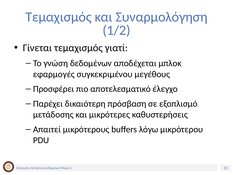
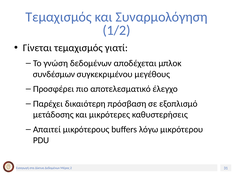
εφαρμογές: εφαρμογές -> συνδέσμων (54, 74)
